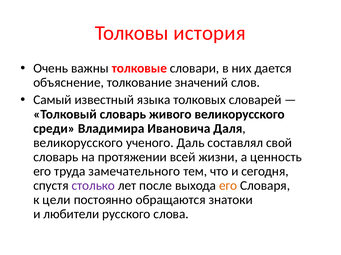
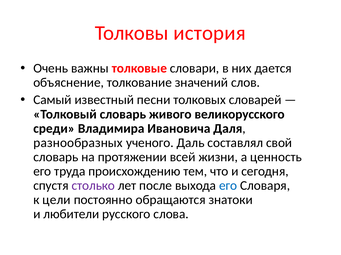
языка: языка -> песни (154, 100)
великорусского: великорусского -> разнообразных (78, 143)
замечательного: замечательного -> происхождению (134, 172)
его colour: orange -> blue (228, 186)
